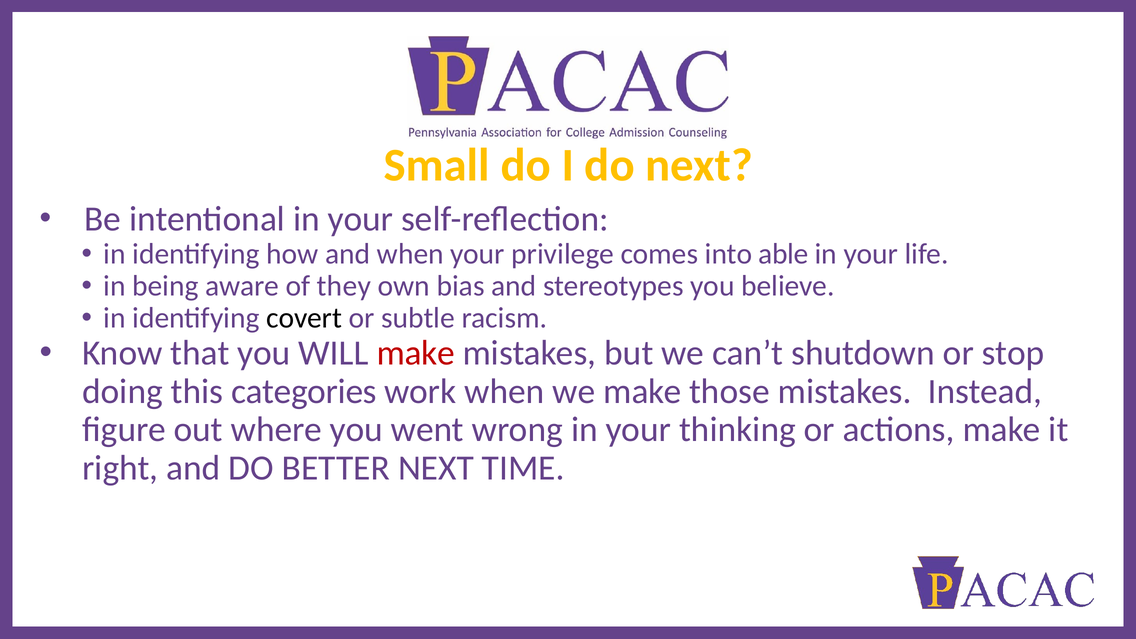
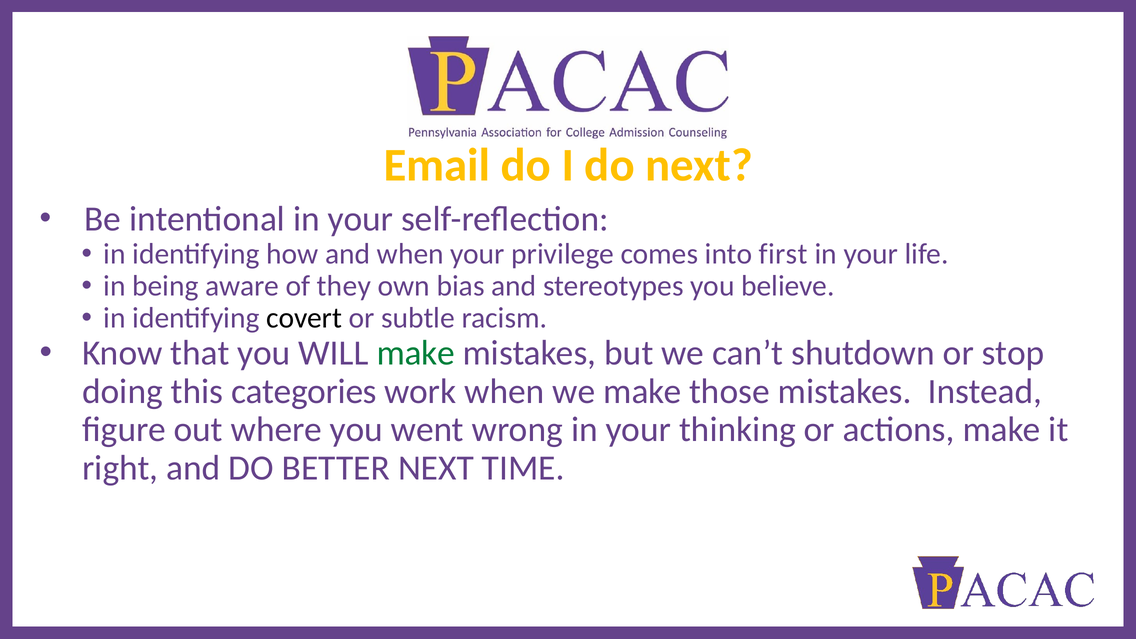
Small: Small -> Email (437, 165)
able: able -> first (783, 254)
make colour: red -> green (416, 353)
